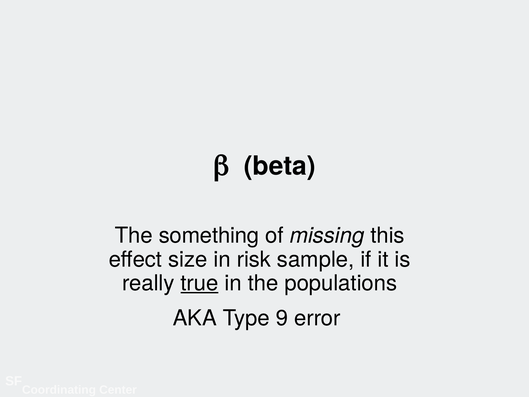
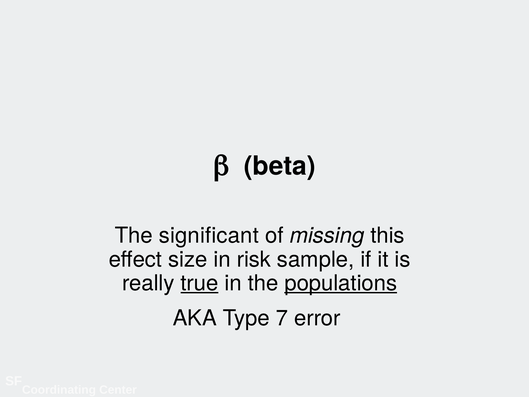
something: something -> significant (209, 235)
populations underline: none -> present (341, 283)
9: 9 -> 7 (282, 318)
